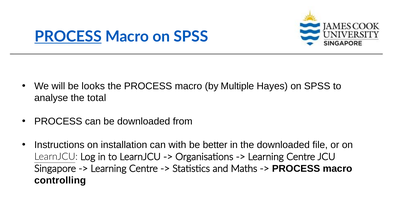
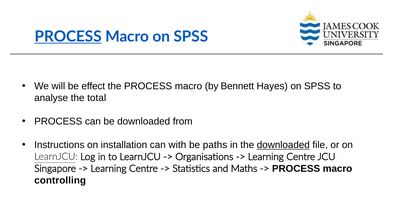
looks: looks -> effect (93, 86)
Multiple: Multiple -> Bennett (237, 86)
better: better -> paths (215, 145)
downloaded underline: none -> present (283, 145)
